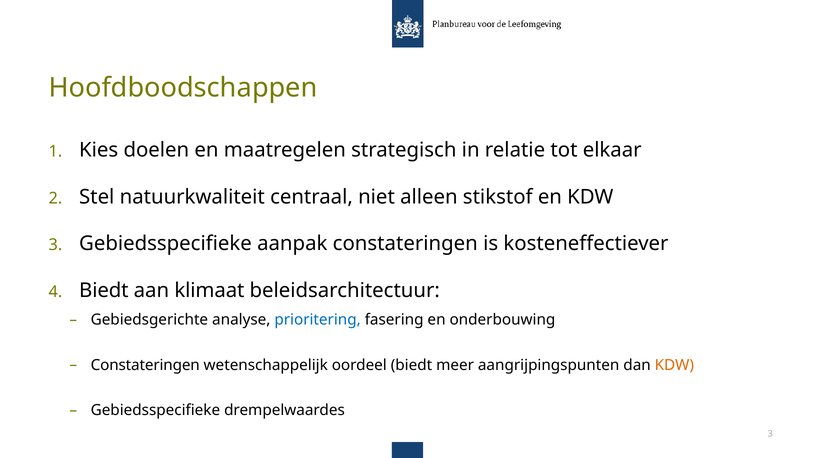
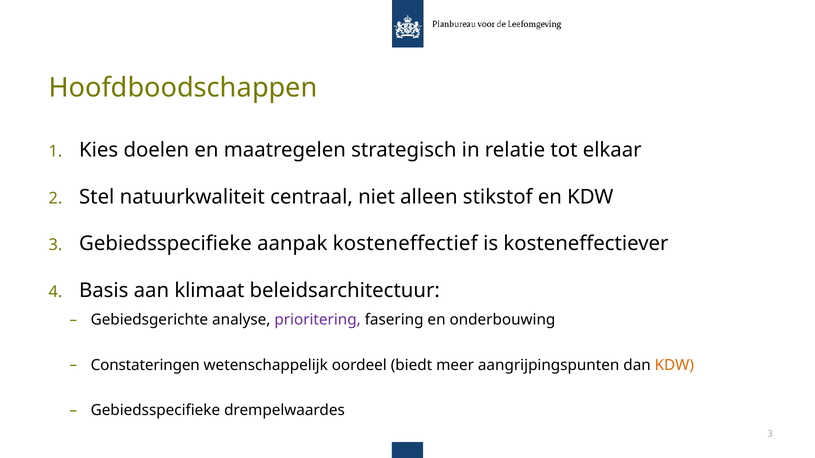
aanpak constateringen: constateringen -> kosteneffectief (405, 244)
Biedt: Biedt -> Basis (104, 291)
prioritering colour: blue -> purple (318, 320)
